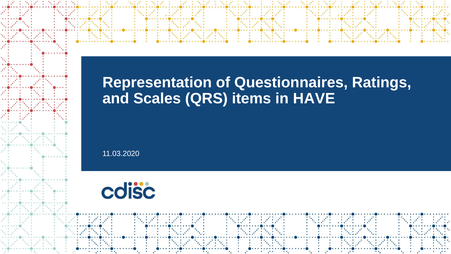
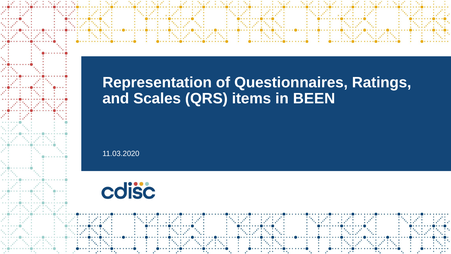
HAVE: HAVE -> BEEN (314, 99)
